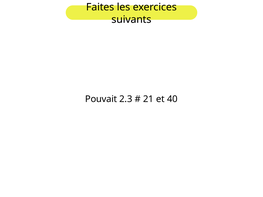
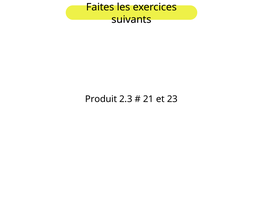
Pouvait: Pouvait -> Produit (101, 99)
40: 40 -> 23 (172, 99)
